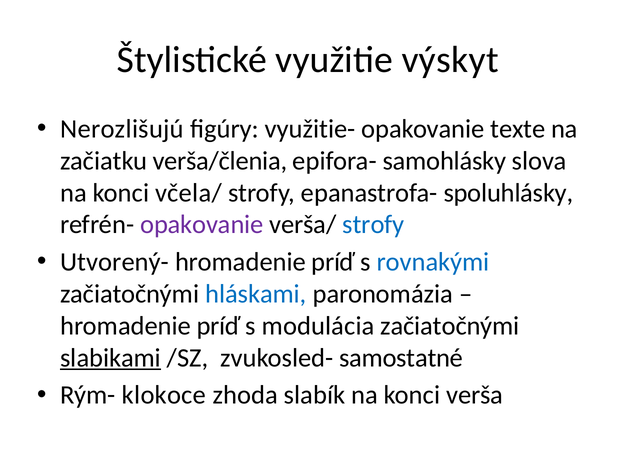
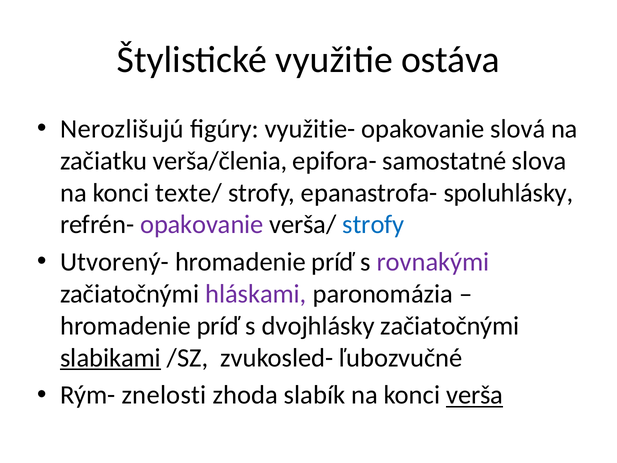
výskyt: výskyt -> ostáva (451, 60)
texte: texte -> slová (518, 129)
samohlásky: samohlásky -> samostatné (444, 161)
včela/: včela/ -> texte/ (189, 193)
rovnakými colour: blue -> purple (433, 262)
hláskami colour: blue -> purple (256, 294)
modulácia: modulácia -> dvojhlásky (318, 326)
samostatné: samostatné -> ľubozvučné (401, 358)
klokoce: klokoce -> znelosti (164, 395)
verša underline: none -> present (475, 395)
